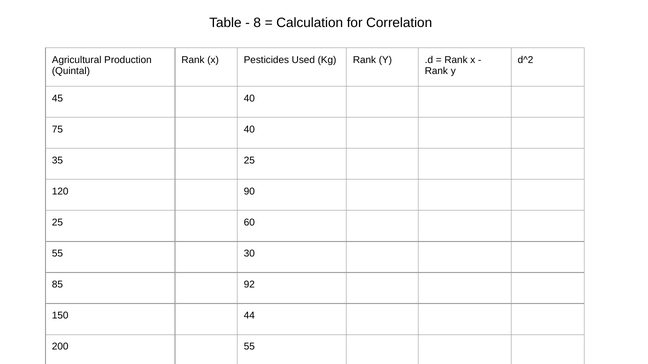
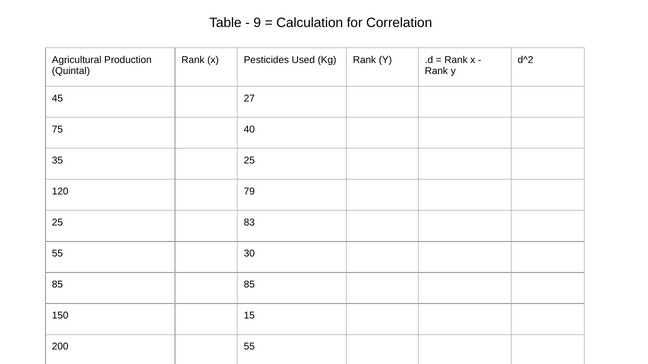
8: 8 -> 9 (257, 23)
45 40: 40 -> 27 (249, 99)
90: 90 -> 79 (249, 192)
60: 60 -> 83 (249, 223)
85 92: 92 -> 85 (249, 285)
44: 44 -> 15 (249, 316)
